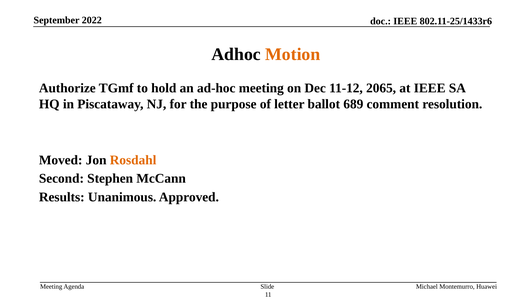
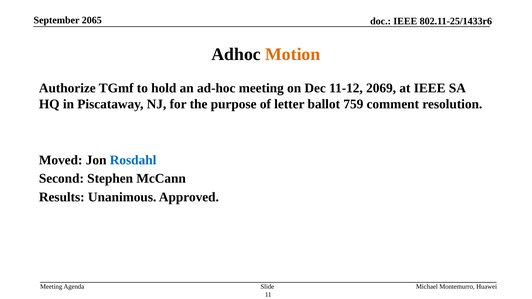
2022: 2022 -> 2065 (92, 20)
2065: 2065 -> 2069 (381, 88)
689: 689 -> 759 (353, 104)
Rosdahl colour: orange -> blue (133, 160)
